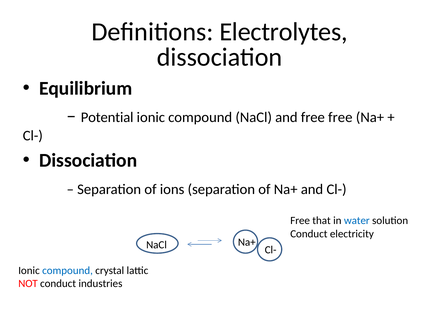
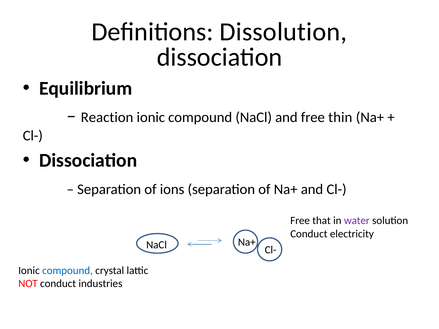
Electrolytes: Electrolytes -> Dissolution (283, 32)
Potential: Potential -> Reaction (107, 117)
free free: free -> thin (340, 117)
water colour: blue -> purple (357, 221)
